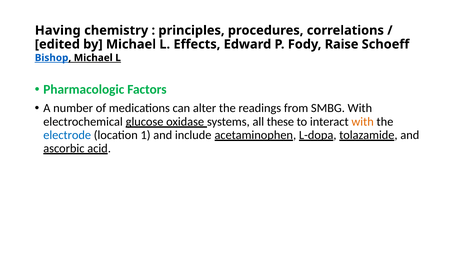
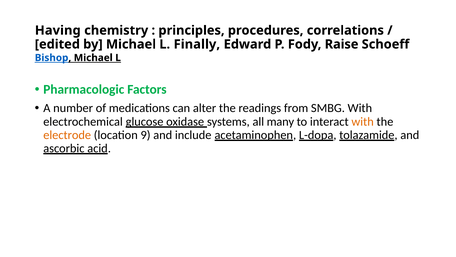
Effects: Effects -> Finally (197, 44)
these: these -> many (280, 121)
electrode colour: blue -> orange (67, 135)
1: 1 -> 9 (146, 135)
